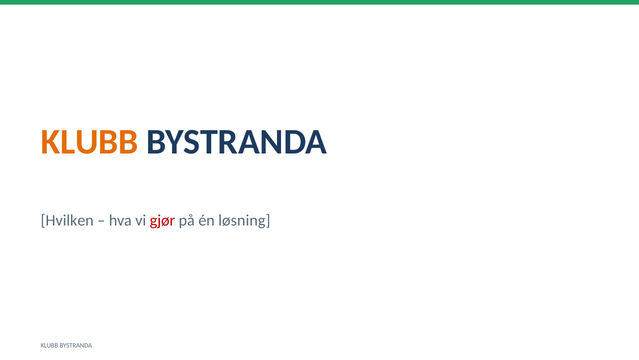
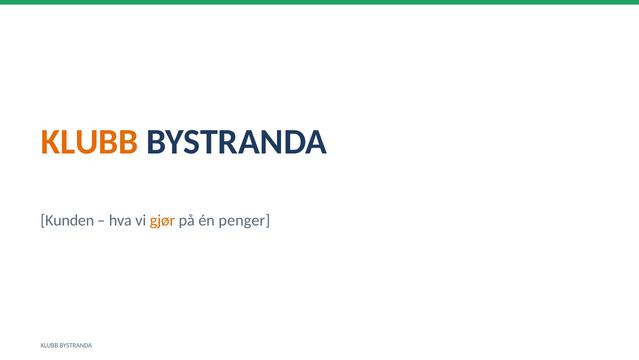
Hvilken: Hvilken -> Kunden (67, 220)
gjør colour: red -> orange (162, 220)
løsning: løsning -> penger (244, 220)
